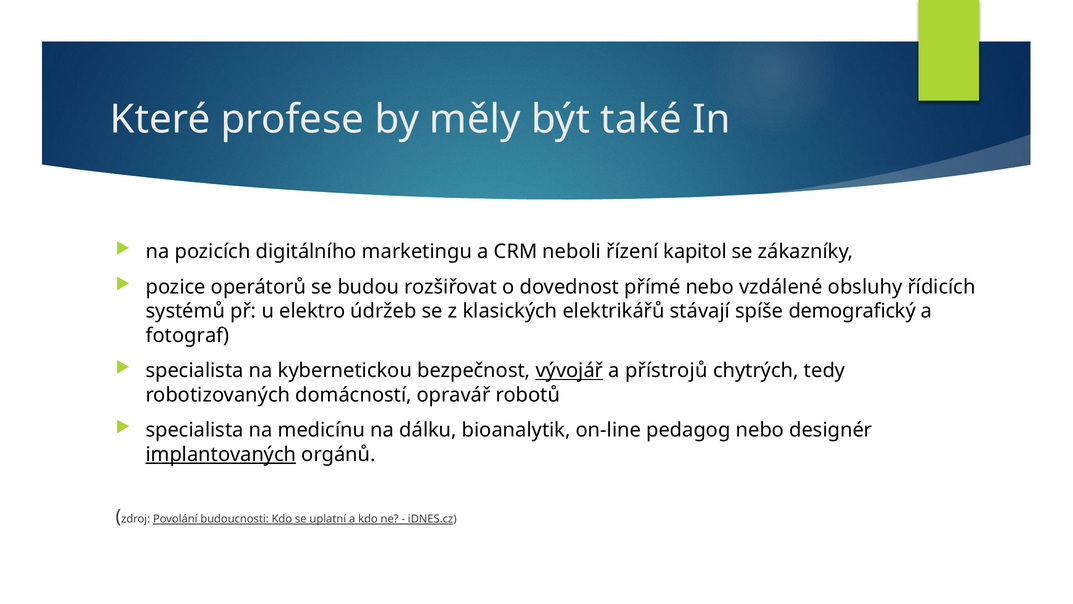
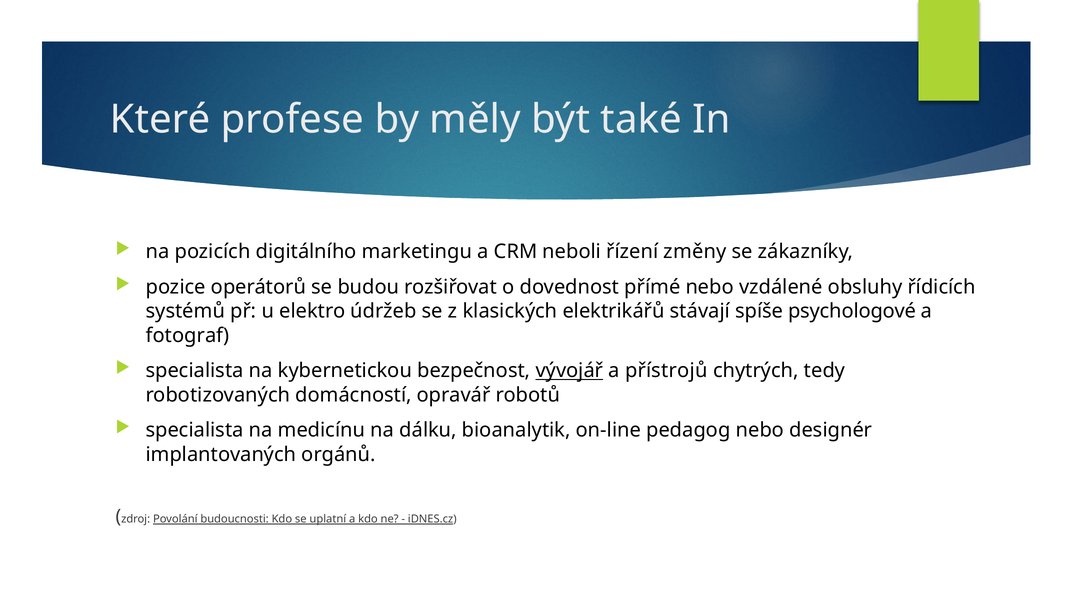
kapitol: kapitol -> změny (695, 252)
demografický: demografický -> psychologové (852, 311)
implantovaných underline: present -> none (221, 454)
